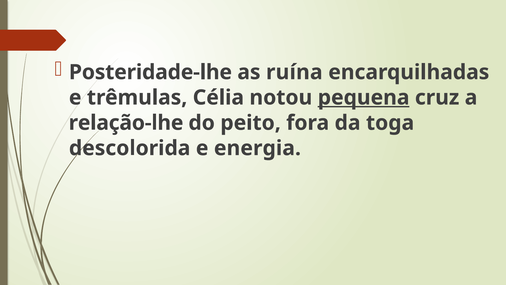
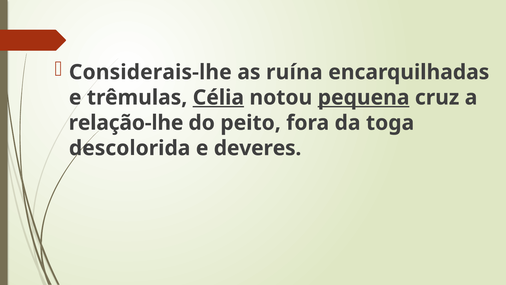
Posteridade-lhe: Posteridade-lhe -> Considerais-lhe (150, 72)
Célia underline: none -> present (218, 97)
energia: energia -> deveres (258, 148)
